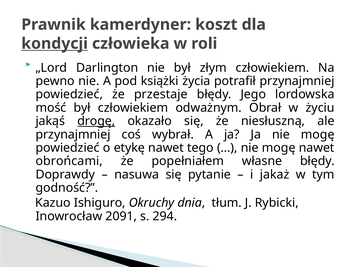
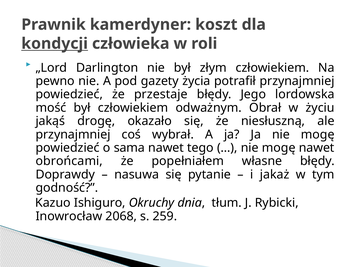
książki: książki -> gazety (160, 81)
drogę underline: present -> none (96, 121)
etykę: etykę -> sama (129, 148)
2091: 2091 -> 2068 (121, 216)
294: 294 -> 259 (165, 216)
